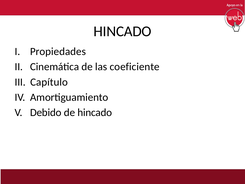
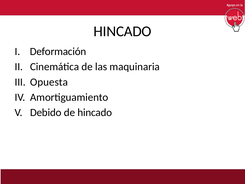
Propiedades: Propiedades -> Deformación (58, 51)
coeficiente: coeficiente -> maquinaria (135, 67)
Capítulo: Capítulo -> Opuesta (49, 82)
